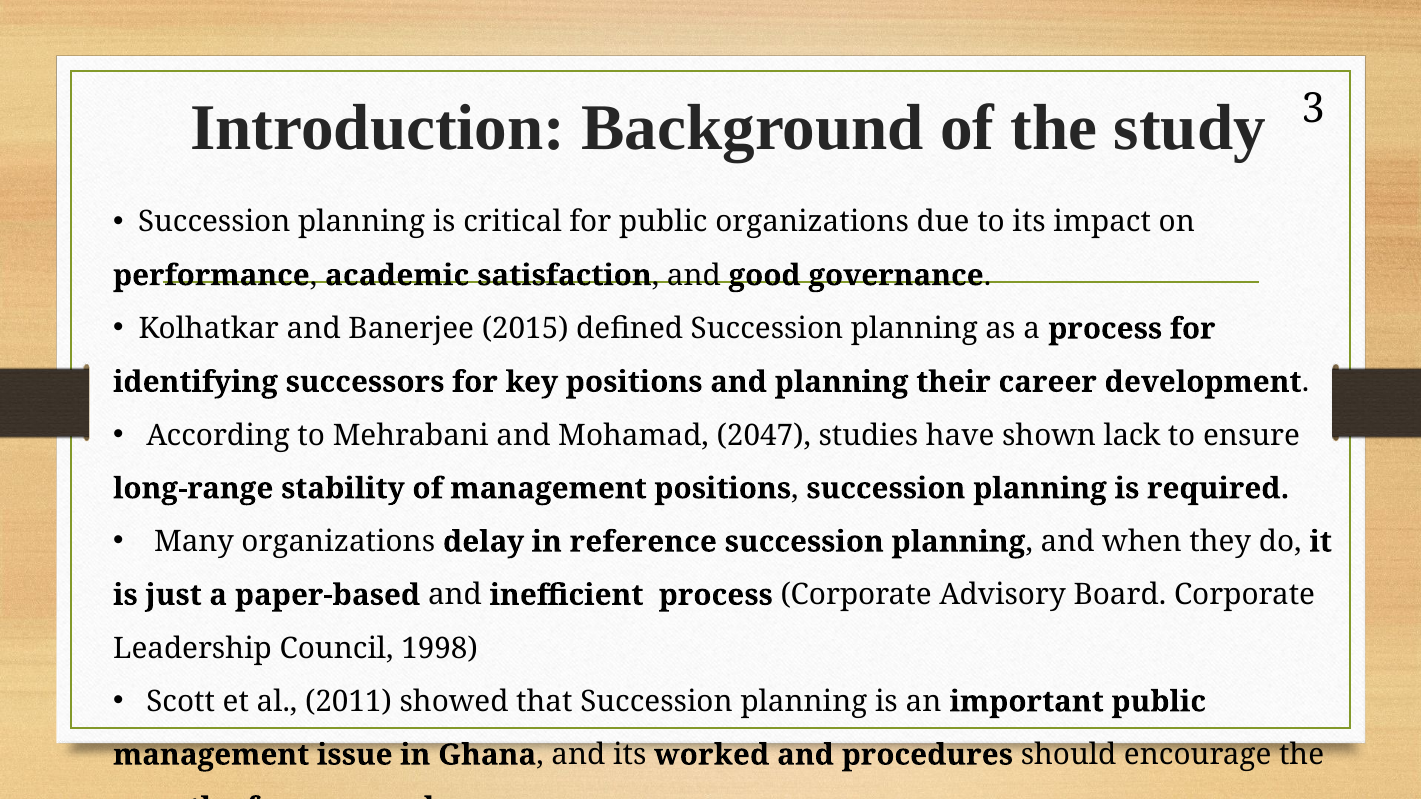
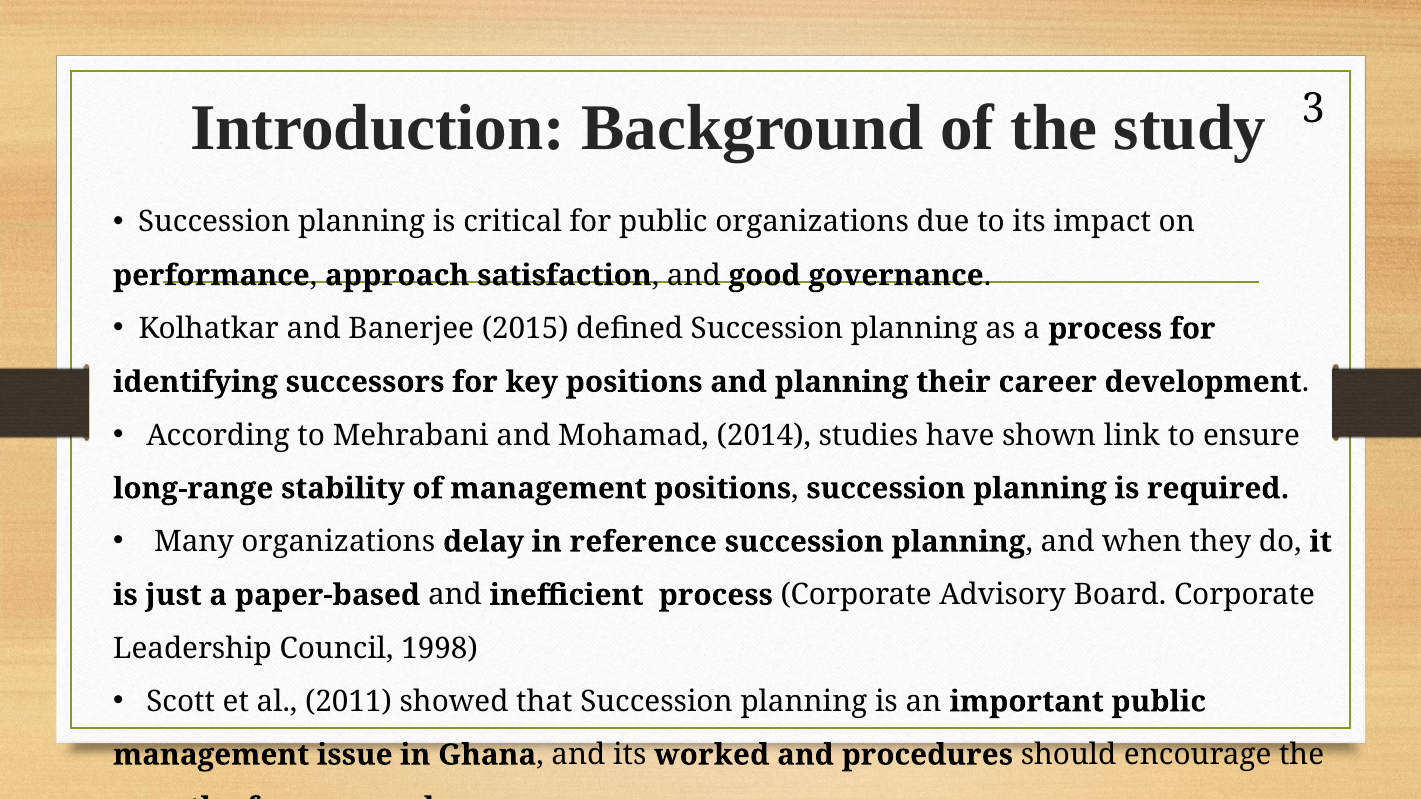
academic: academic -> approach (397, 276)
2047: 2047 -> 2014 (764, 435)
lack: lack -> link (1132, 435)
